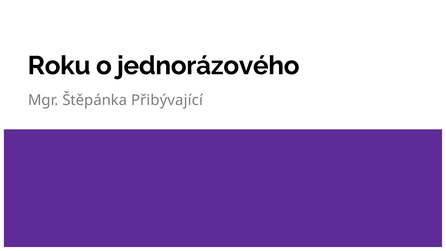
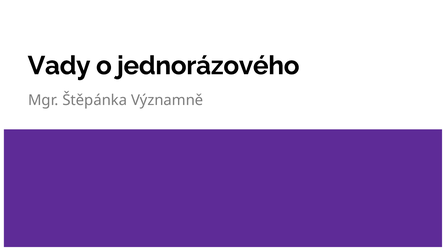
Roku: Roku -> Vady (59, 66)
Přibývající: Přibývající -> Významně (167, 100)
